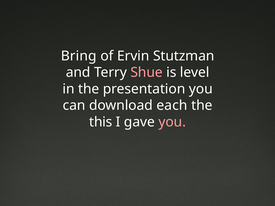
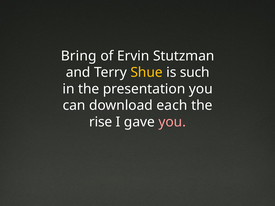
Shue colour: pink -> yellow (147, 73)
level: level -> such (195, 73)
this: this -> rise (101, 122)
